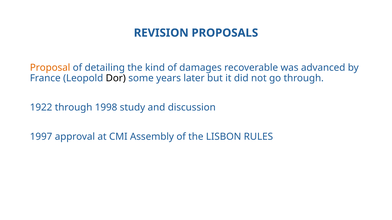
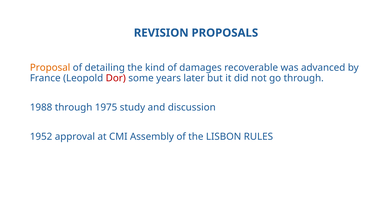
Dor colour: black -> red (116, 78)
1922: 1922 -> 1988 (41, 108)
1998: 1998 -> 1975 (106, 108)
1997: 1997 -> 1952 (41, 137)
